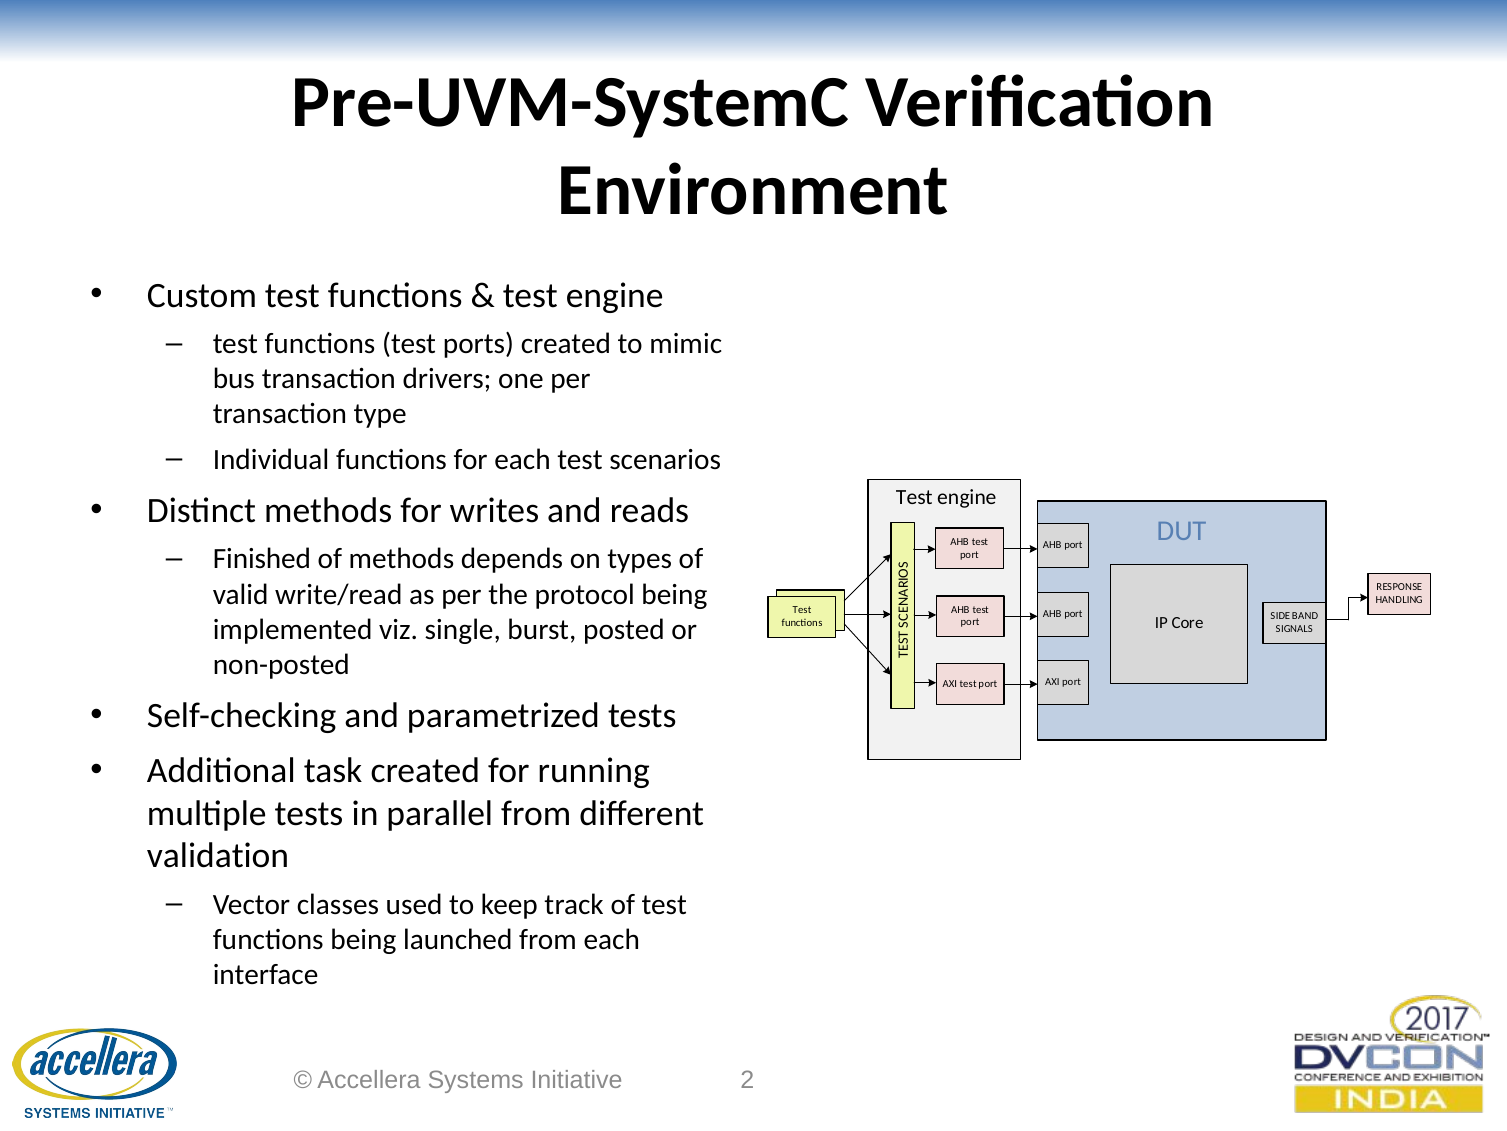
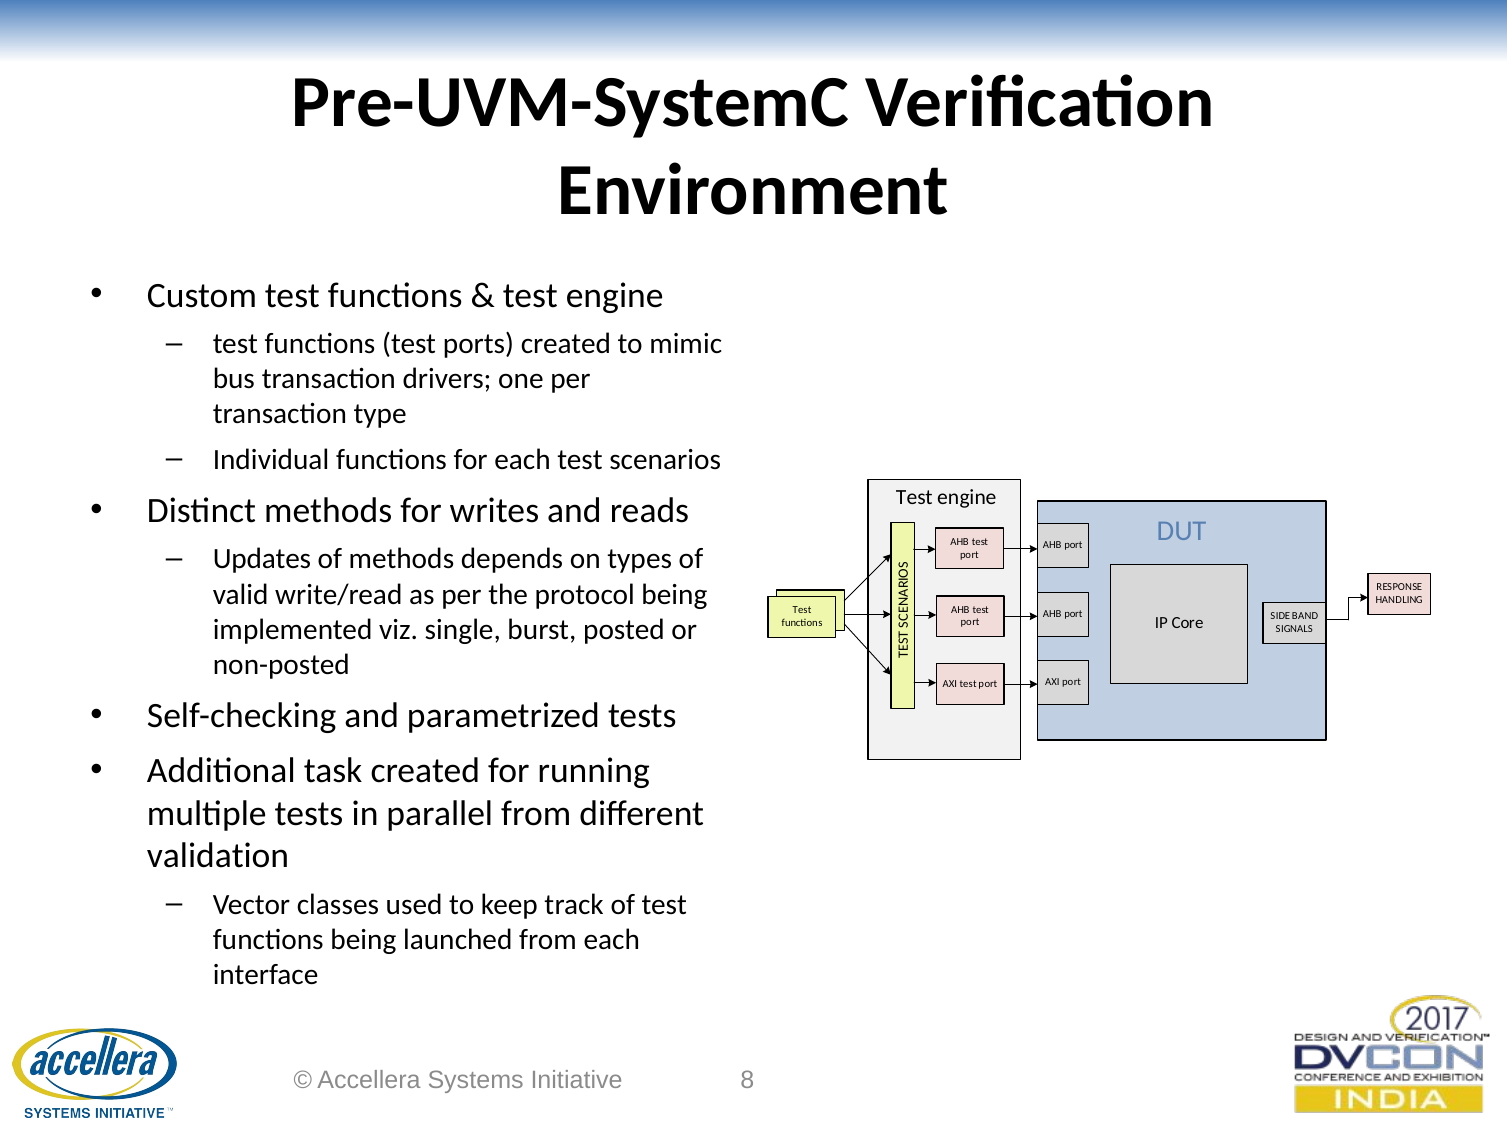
Finished: Finished -> Updates (262, 559)
2: 2 -> 8 (747, 1079)
